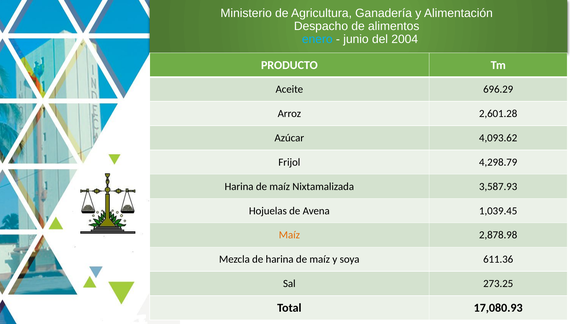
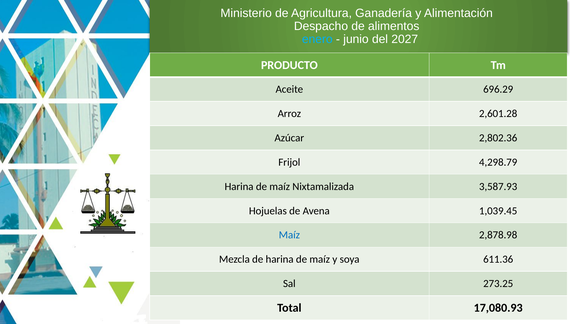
2004: 2004 -> 2027 (405, 39)
4,093.62: 4,093.62 -> 2,802.36 (498, 138)
Maíz colour: orange -> blue (289, 235)
